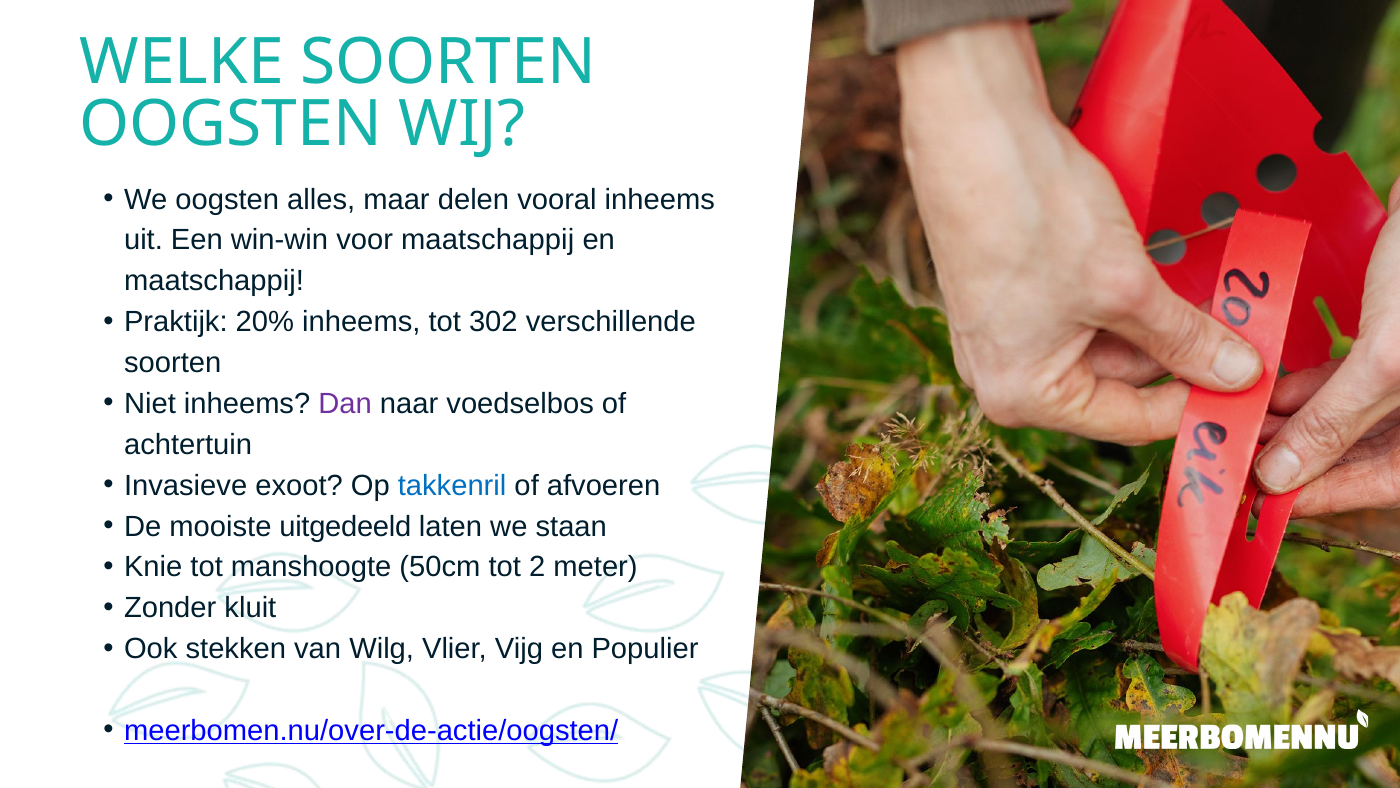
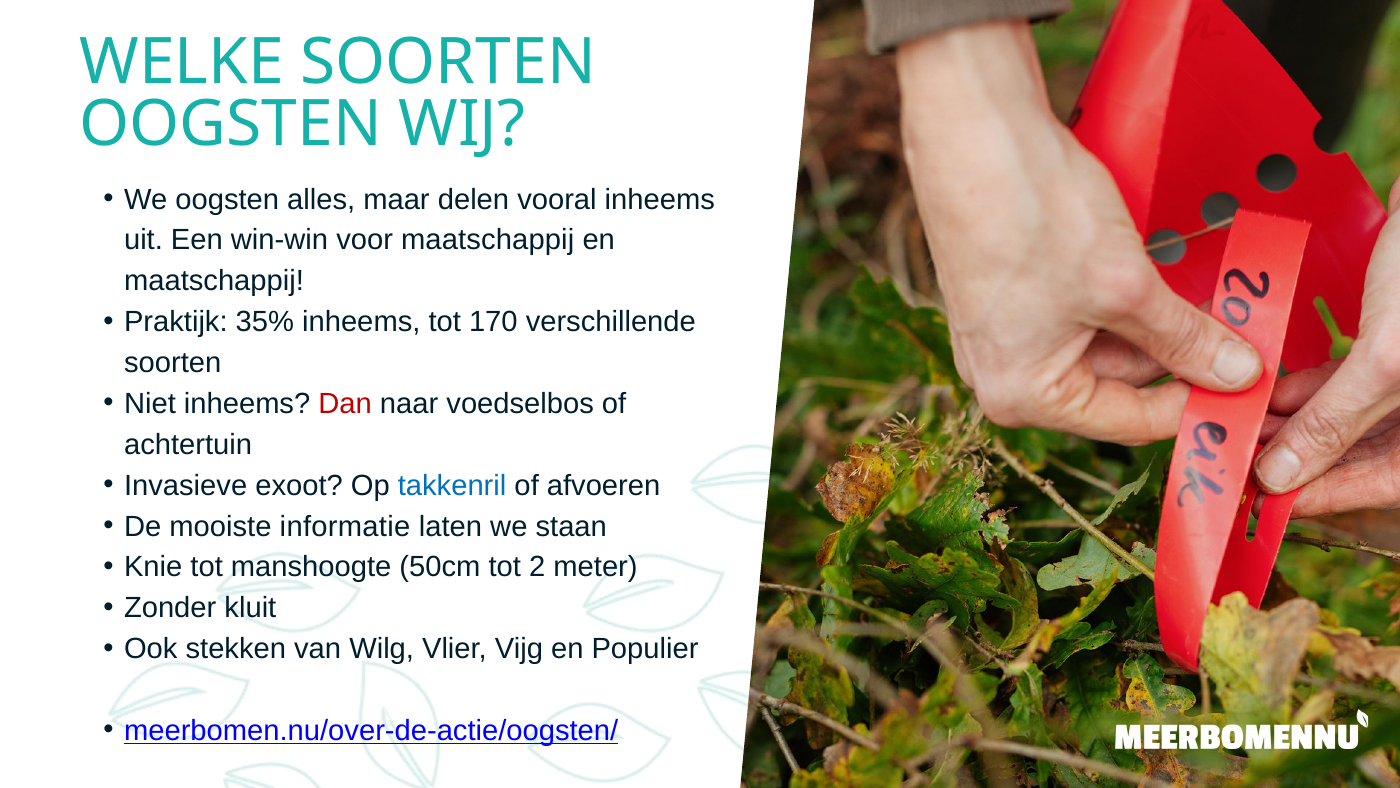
20%: 20% -> 35% (265, 322)
302: 302 -> 170 (493, 322)
Dan colour: purple -> red (345, 404)
uitgedeeld: uitgedeeld -> informatie (345, 526)
